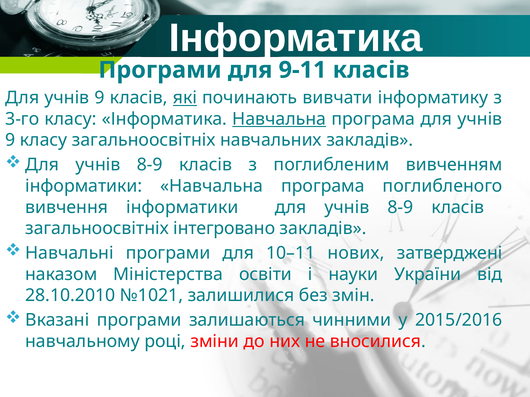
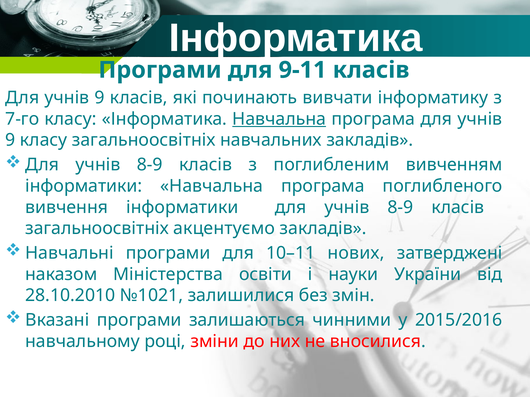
які underline: present -> none (185, 98)
3-го: 3-го -> 7-го (22, 119)
інтегровано: інтегровано -> акцентуємо (224, 229)
